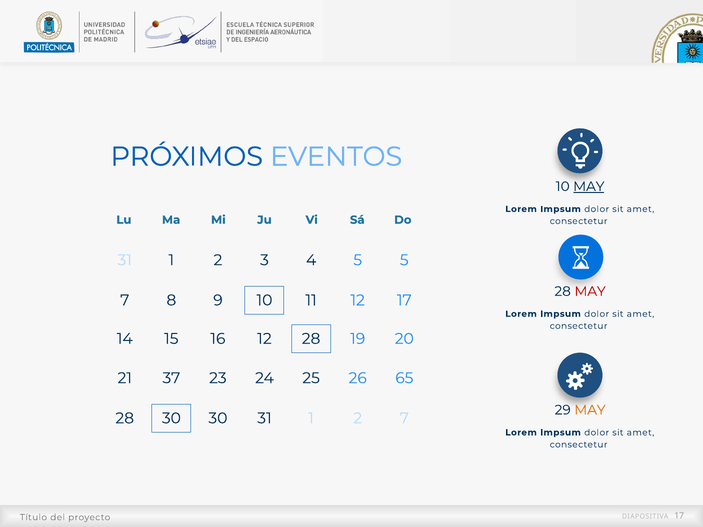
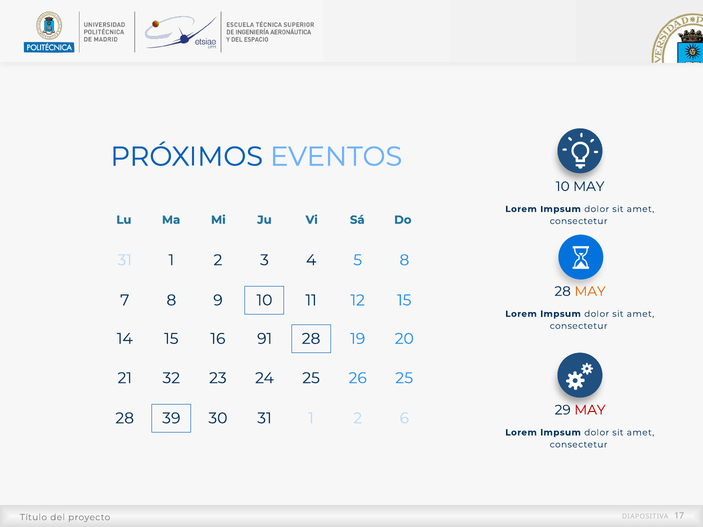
MAY underline: present -> none (589, 187)
5 5: 5 -> 8 (404, 260)
MAY colour: red -> orange (590, 291)
12 17: 17 -> 15 (404, 300)
16 12: 12 -> 91 (265, 339)
37: 37 -> 32 (171, 378)
26 65: 65 -> 25 (404, 378)
MAY colour: orange -> red (590, 410)
28 30: 30 -> 39 (171, 418)
2 7: 7 -> 6 (404, 418)
